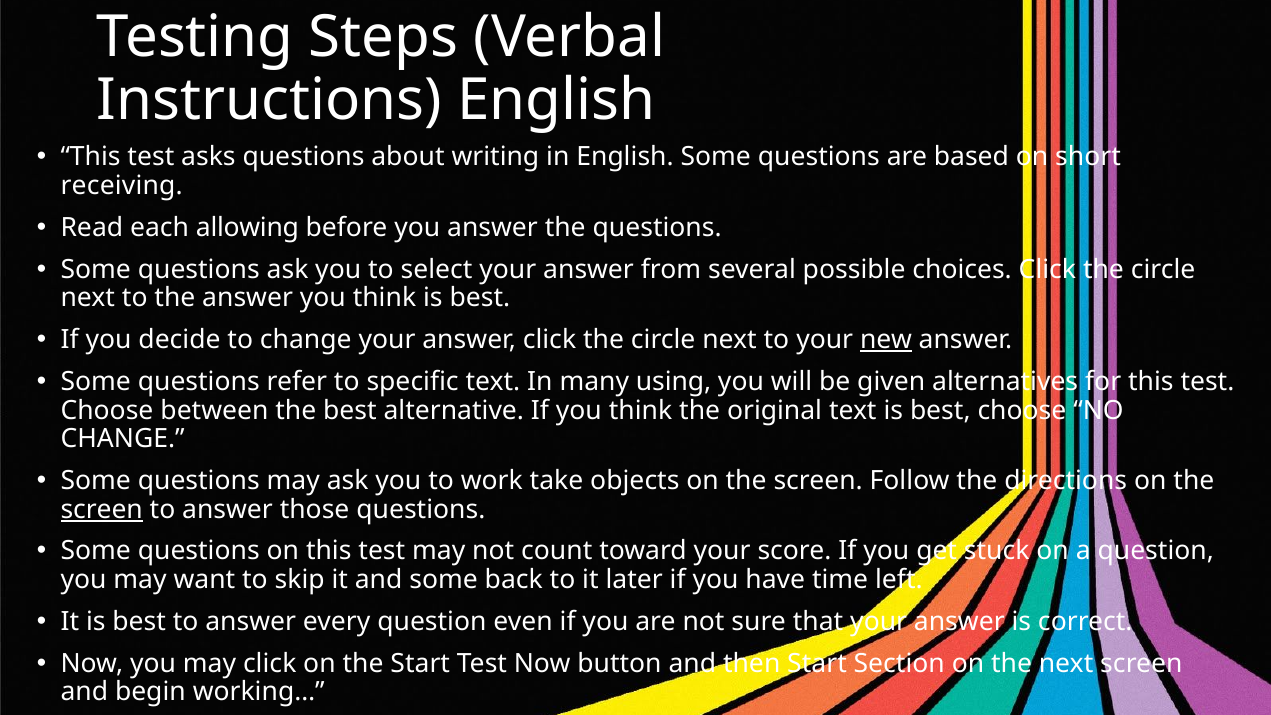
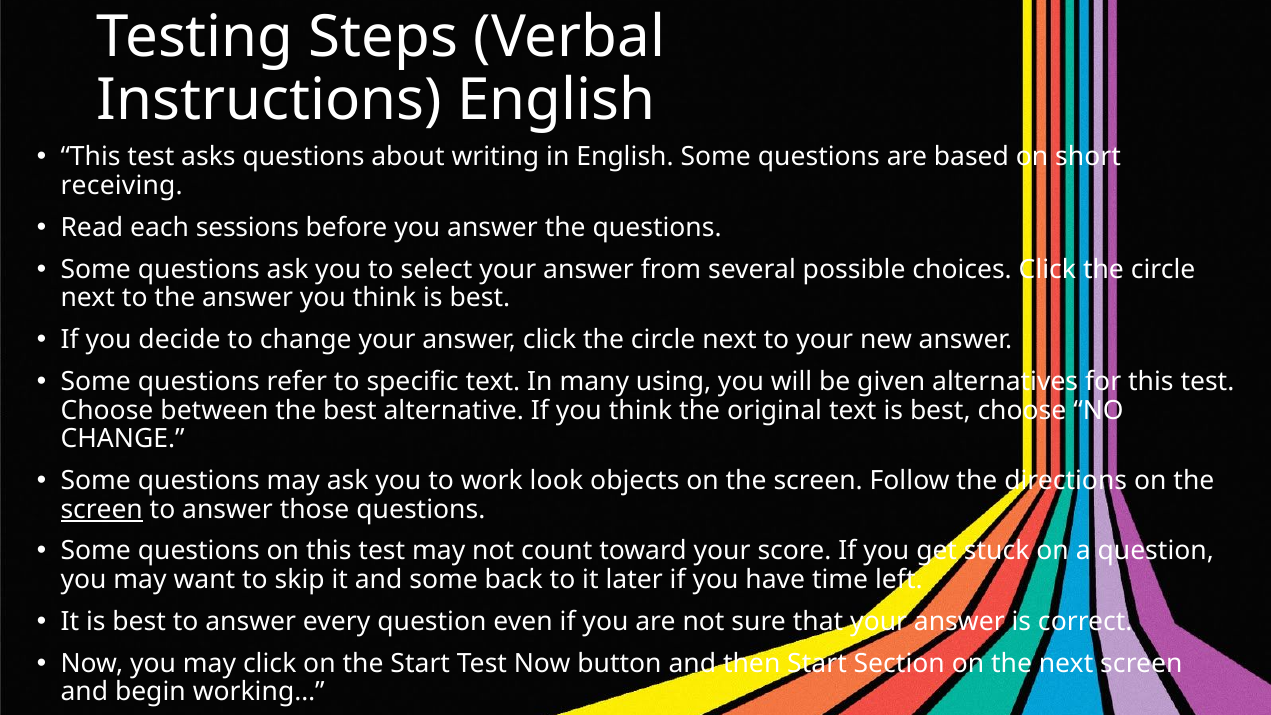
allowing: allowing -> sessions (247, 228)
new underline: present -> none (886, 340)
take: take -> look (556, 481)
